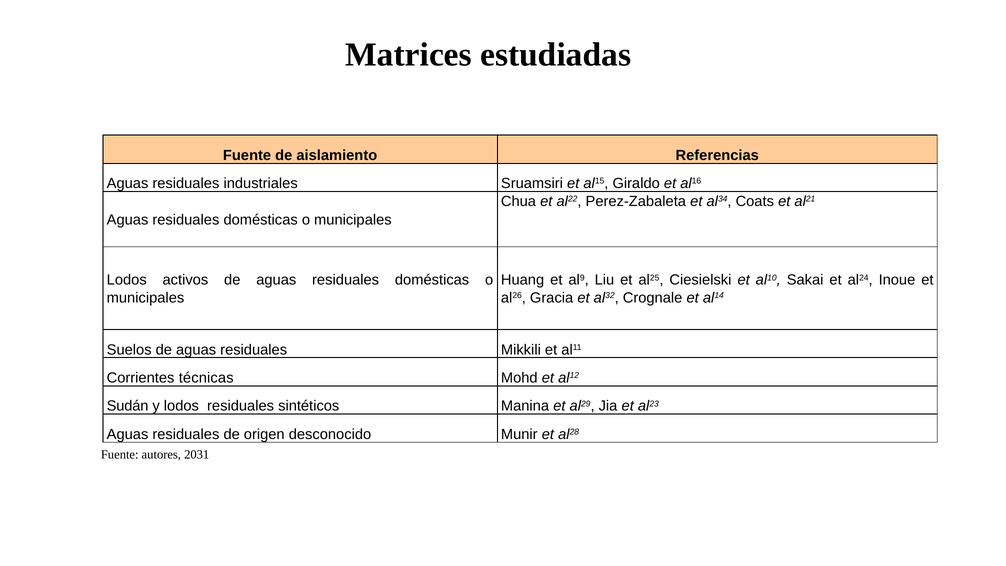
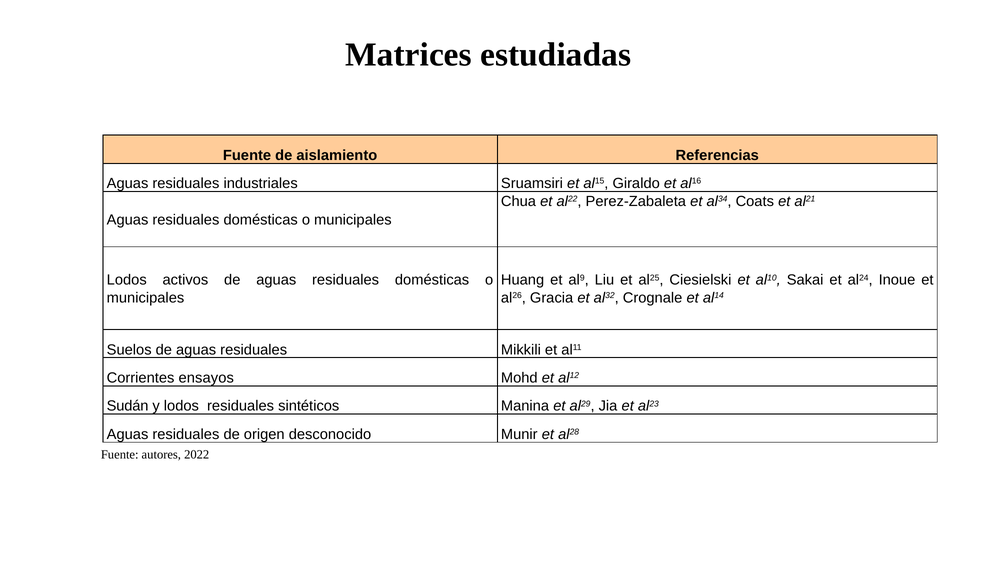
técnicas: técnicas -> ensayos (206, 378)
2031: 2031 -> 2022 (197, 454)
